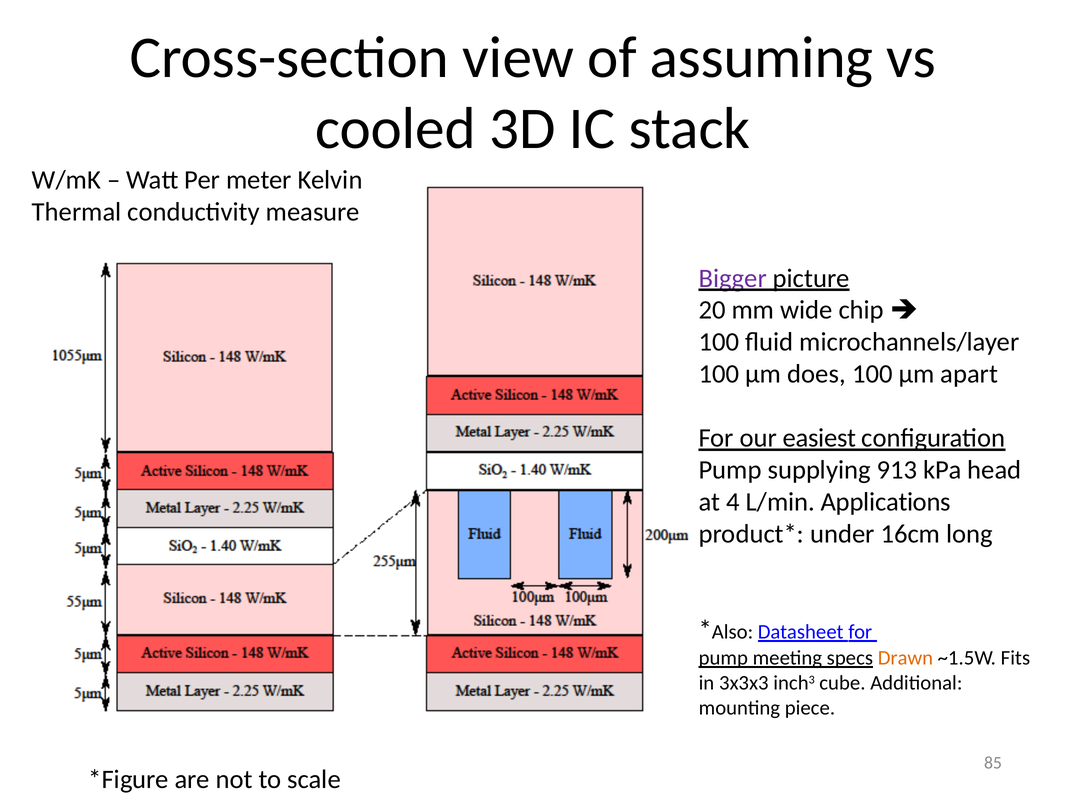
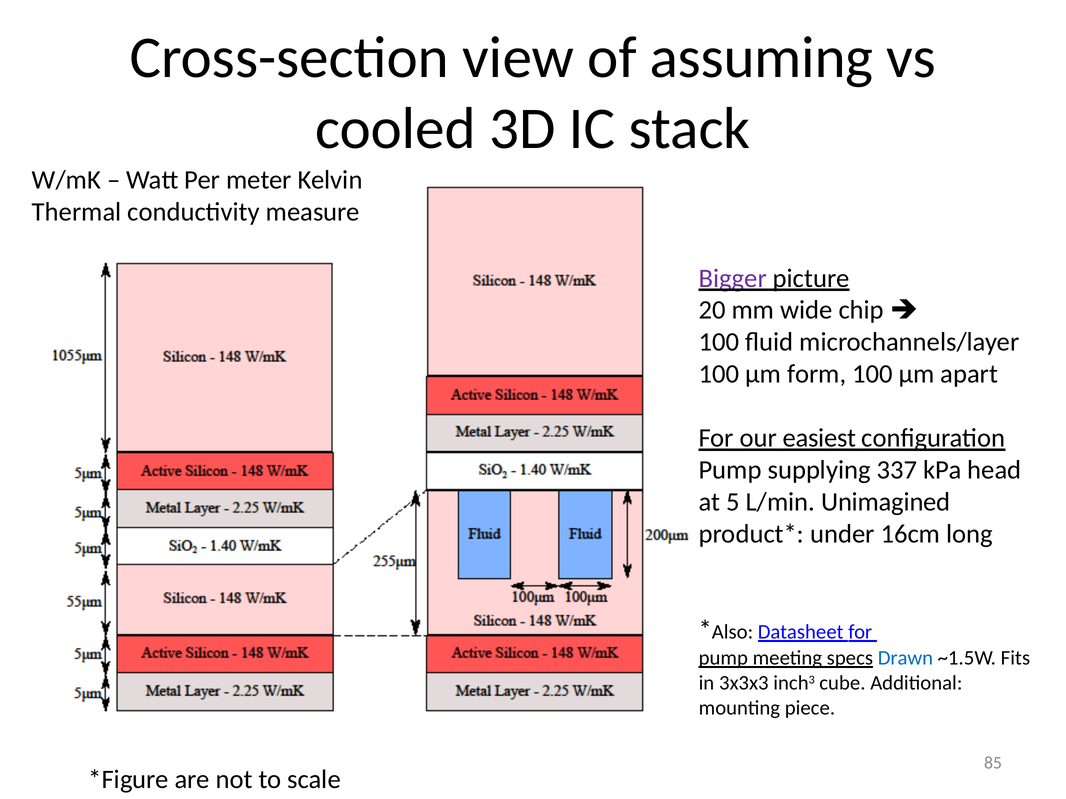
does: does -> form (817, 374)
913: 913 -> 337 (897, 470)
4: 4 -> 5 (733, 502)
Applications: Applications -> Unimagined (886, 502)
Drawn colour: orange -> blue (905, 658)
